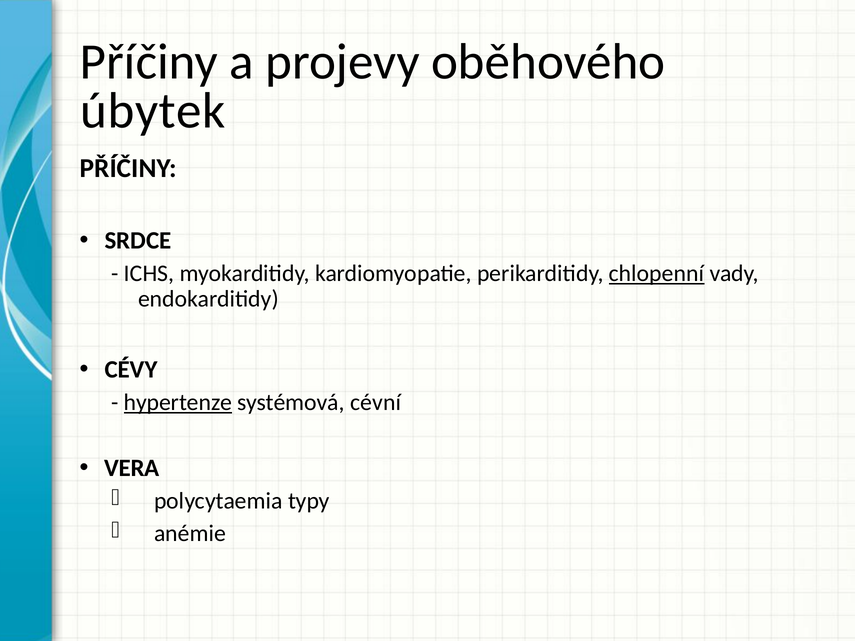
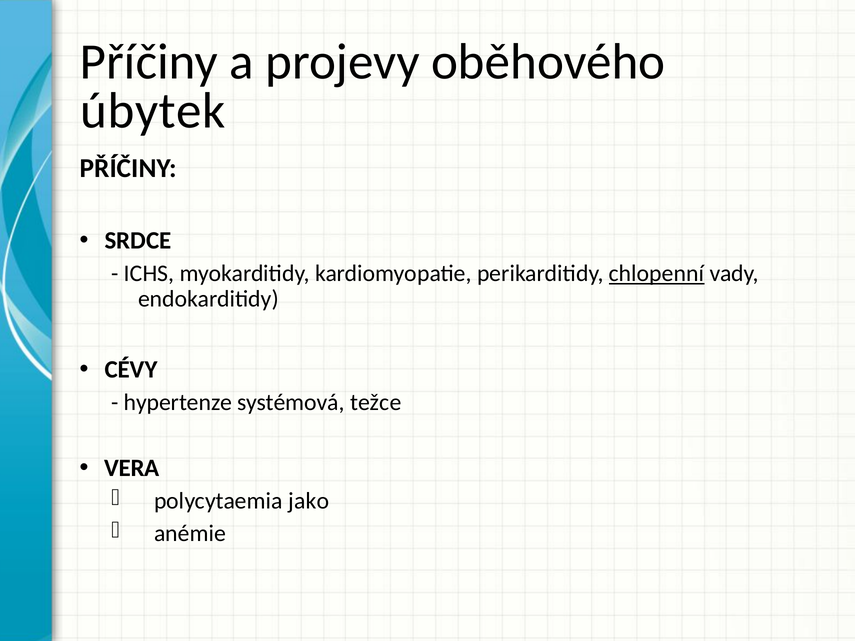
hypertenze underline: present -> none (178, 403)
cévní: cévní -> težce (376, 403)
typy: typy -> jako (309, 501)
